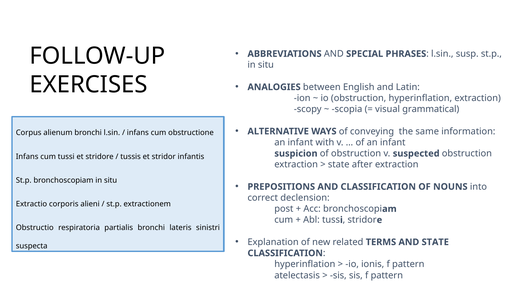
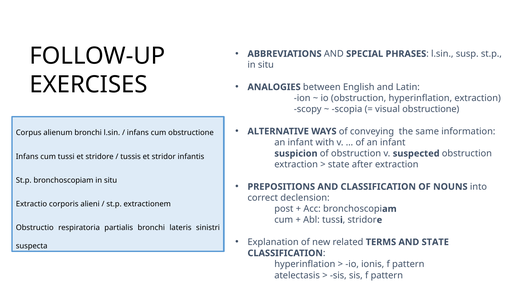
visual grammatical: grammatical -> obstructione (431, 109)
